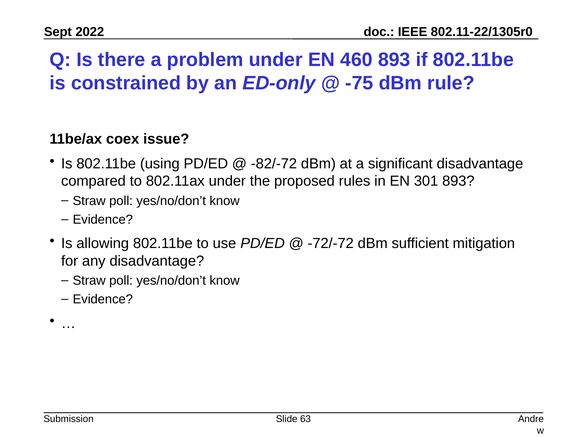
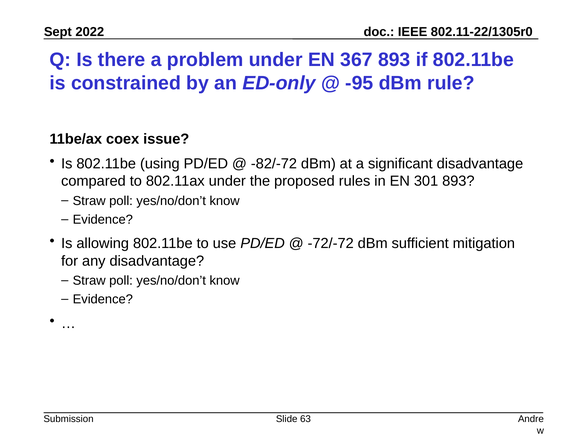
460: 460 -> 367 (357, 60)
-75: -75 -> -95 (359, 83)
